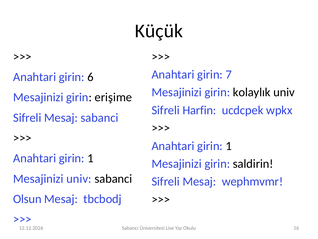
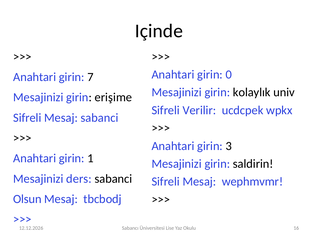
Küçük: Küçük -> Içinde (159, 31)
7: 7 -> 0 (229, 74)
6: 6 -> 7 (90, 77)
Harfin: Harfin -> Verilir (199, 110)
1: 1 -> 3 (229, 146)
Mesajinizi univ: univ -> ders (79, 178)
